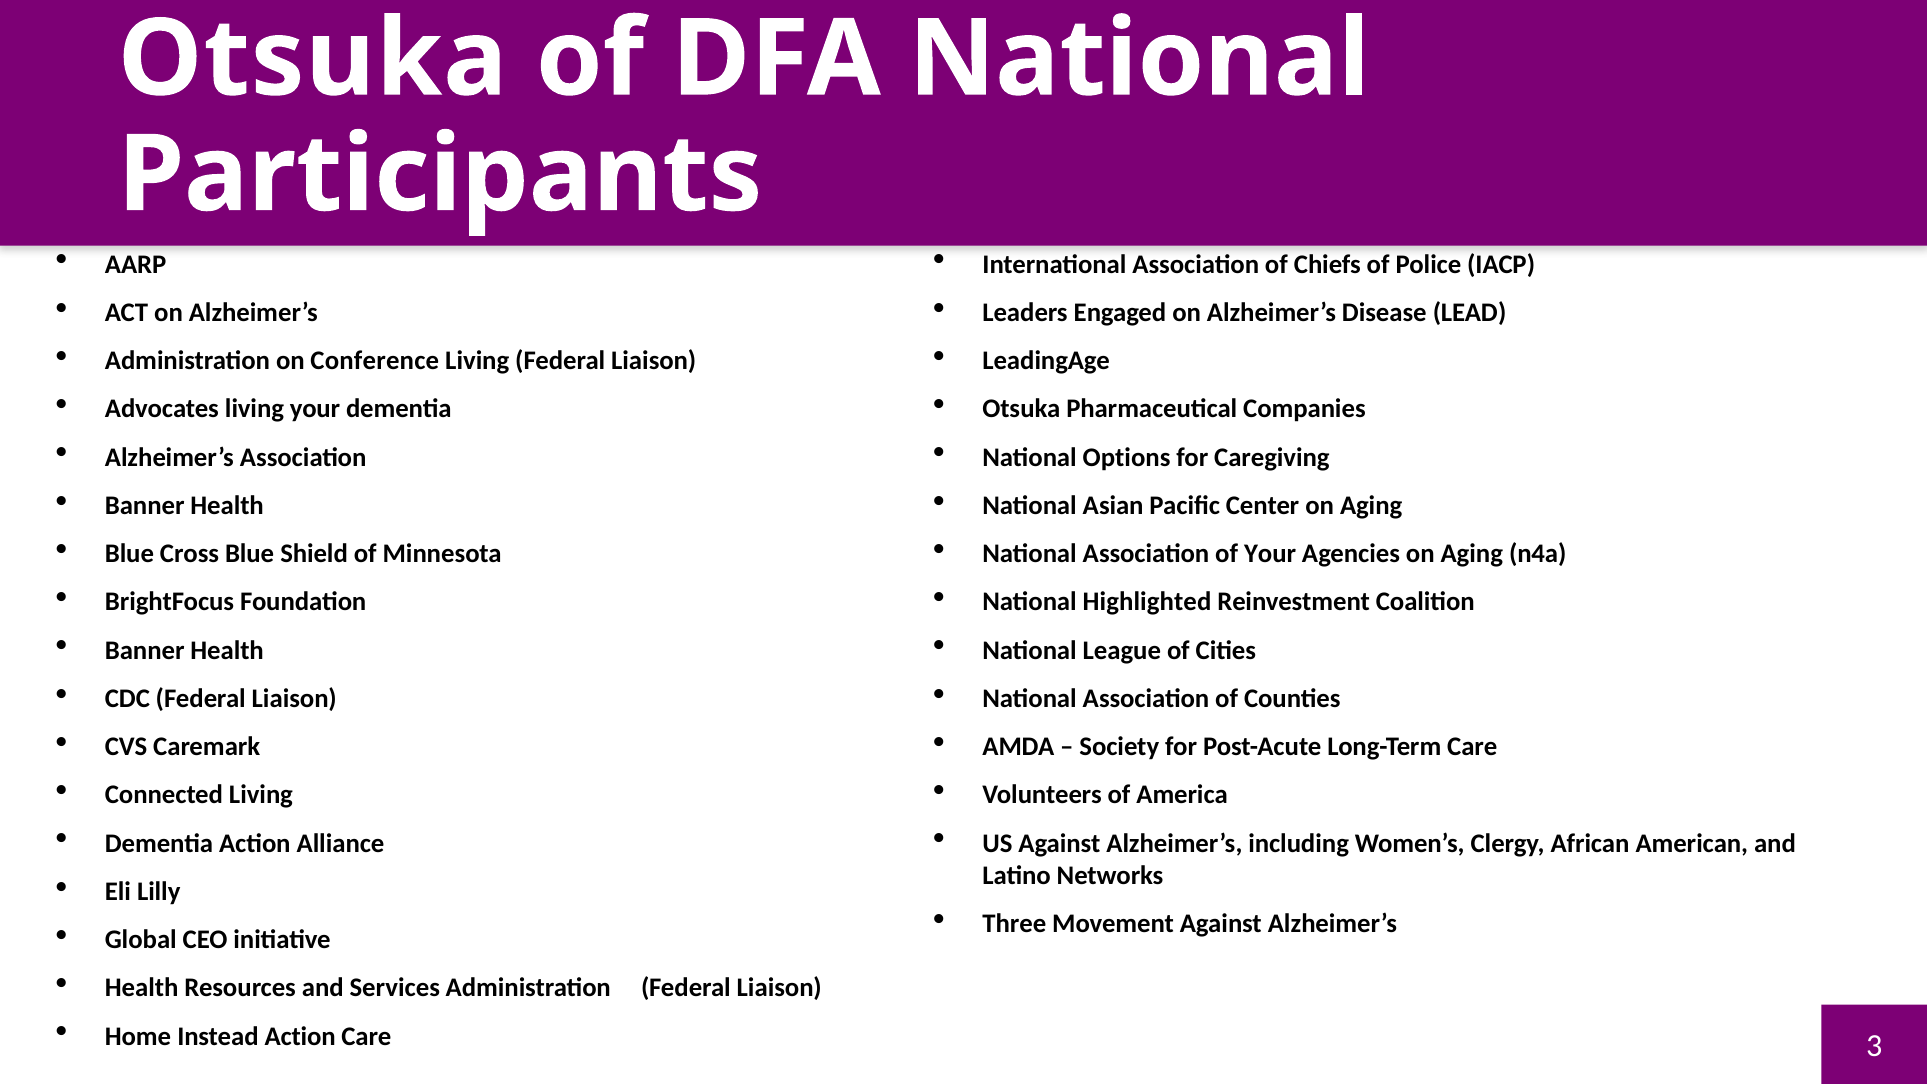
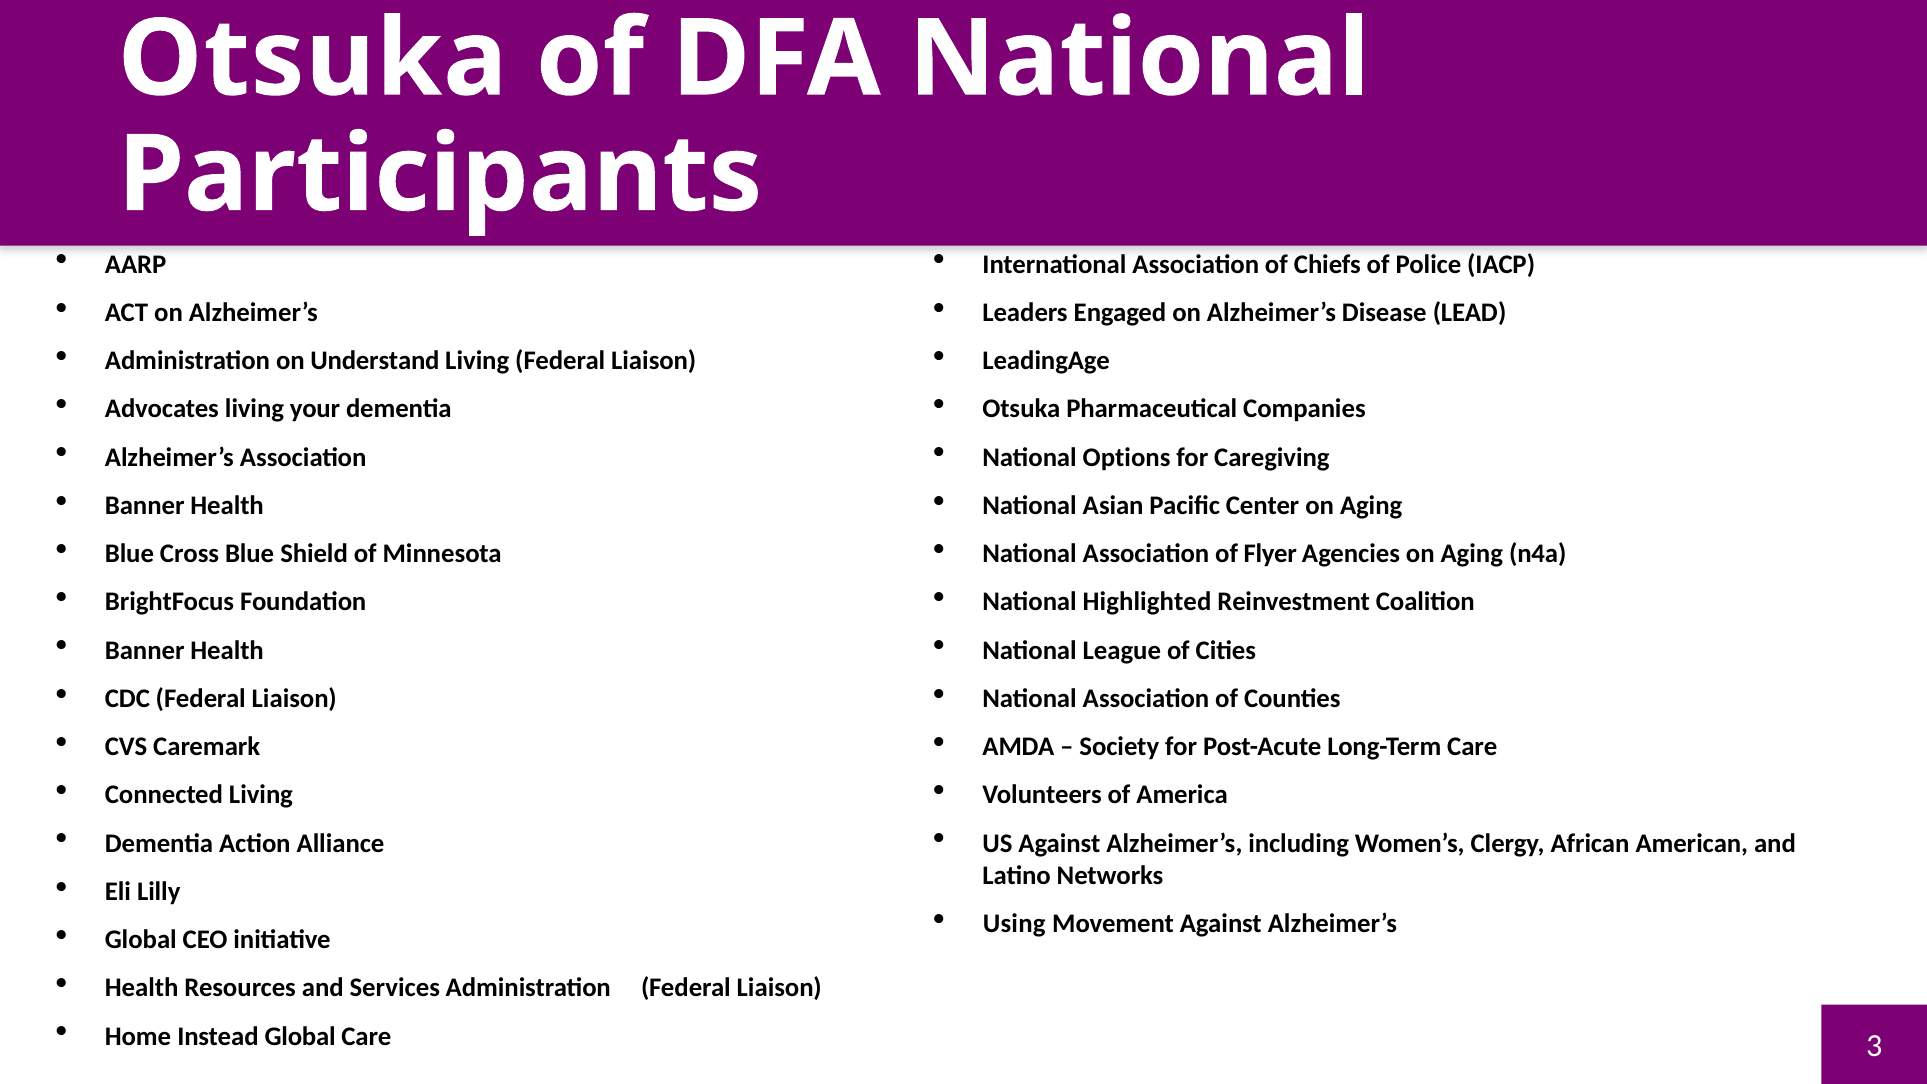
Conference: Conference -> Understand (375, 361)
of Your: Your -> Flyer (1270, 554)
Three: Three -> Using (1014, 924)
Instead Action: Action -> Global (300, 1036)
